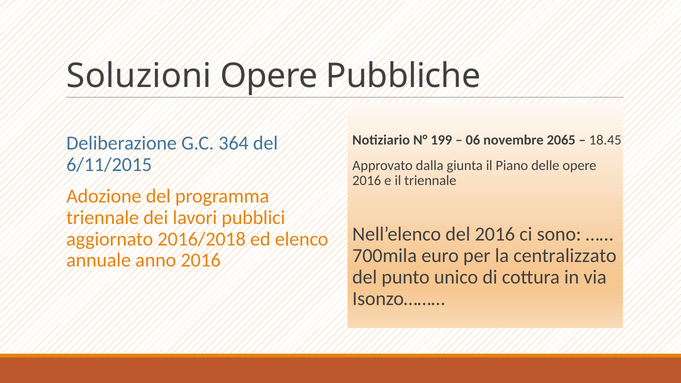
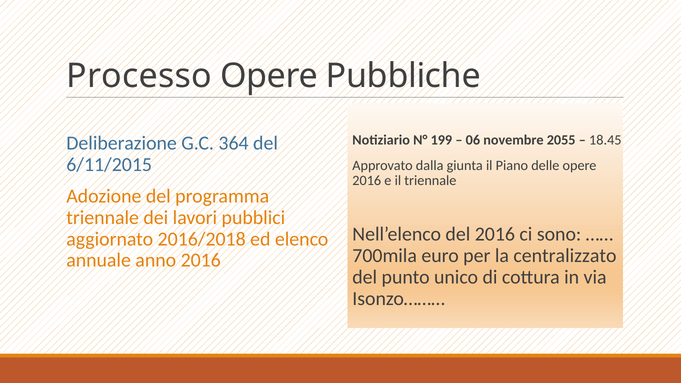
Soluzioni: Soluzioni -> Processo (139, 76)
2065: 2065 -> 2055 (561, 140)
